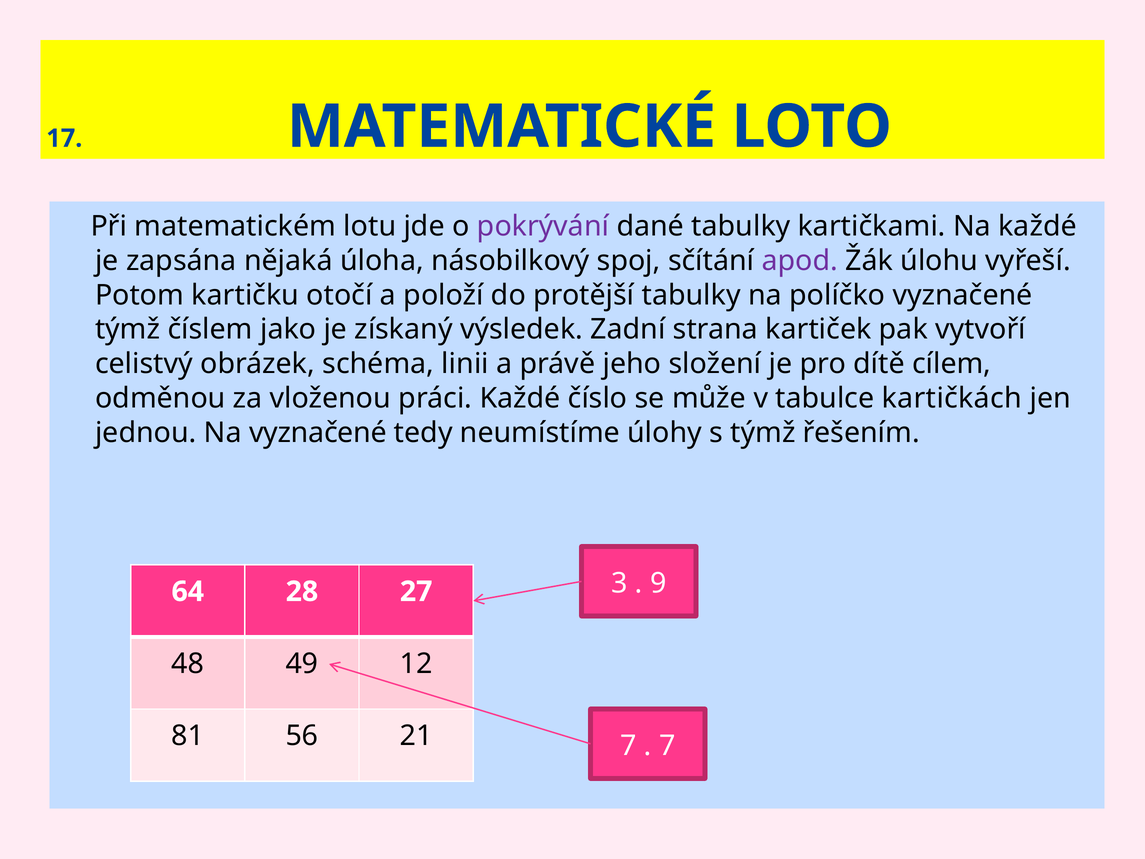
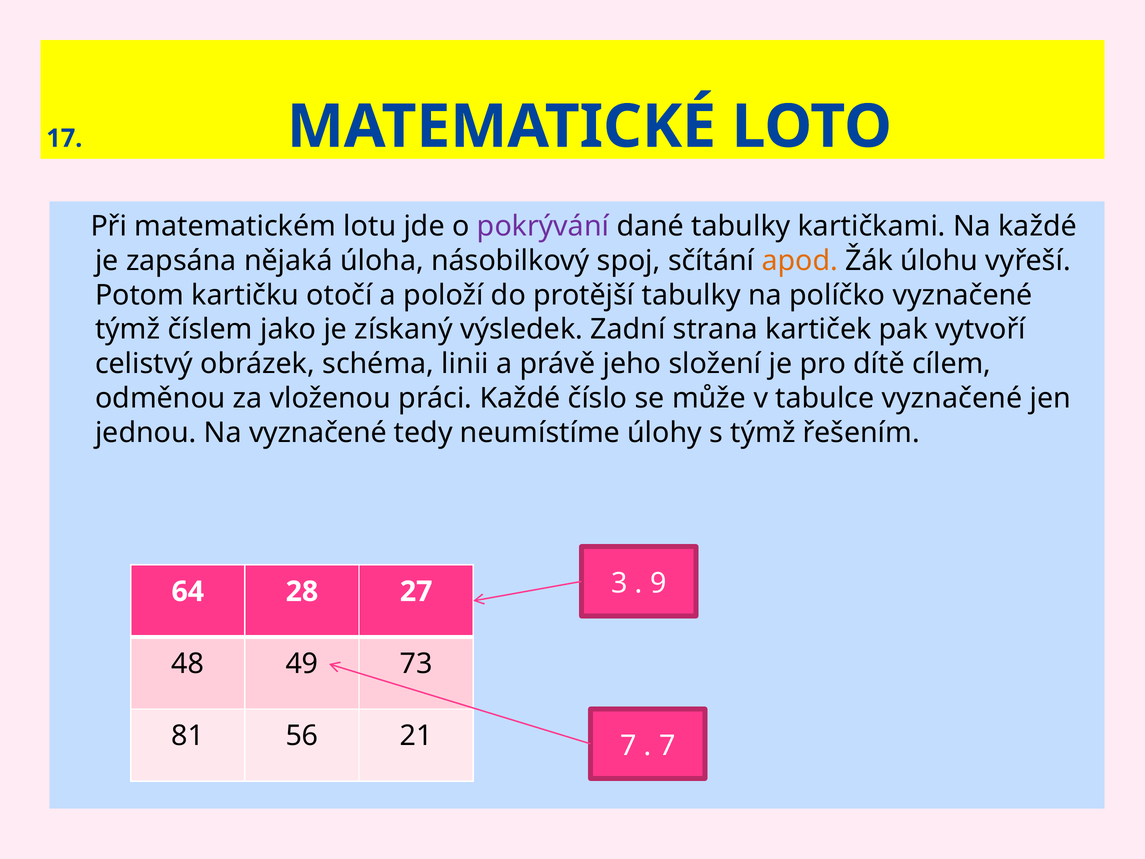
apod colour: purple -> orange (800, 261)
tabulce kartičkách: kartičkách -> vyznačené (952, 398)
12: 12 -> 73 (416, 664)
